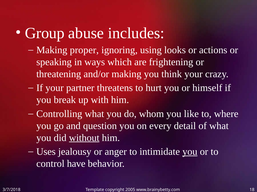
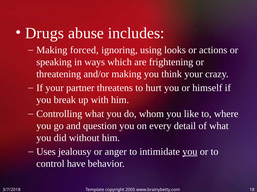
Group: Group -> Drugs (45, 33)
proper: proper -> forced (84, 50)
without underline: present -> none (84, 138)
